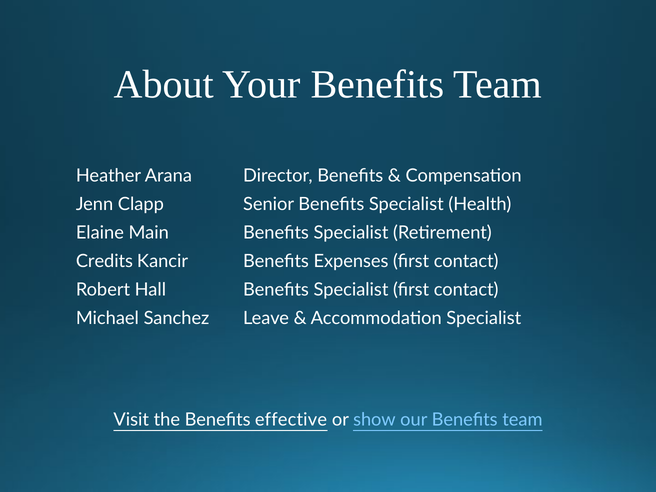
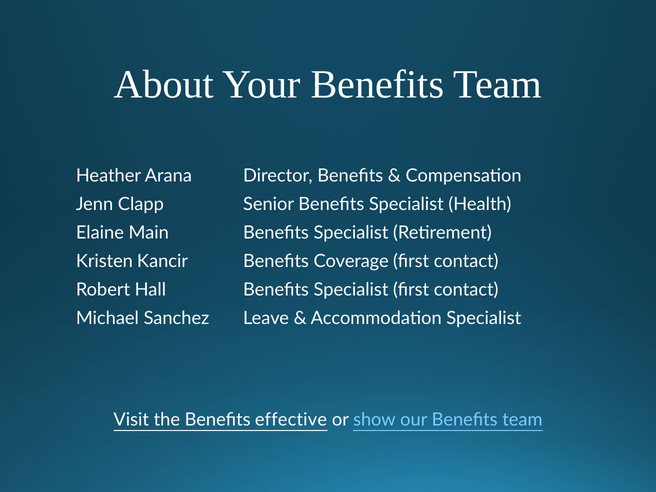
Credits: Credits -> Kristen (104, 261)
Expenses: Expenses -> Coverage (351, 261)
